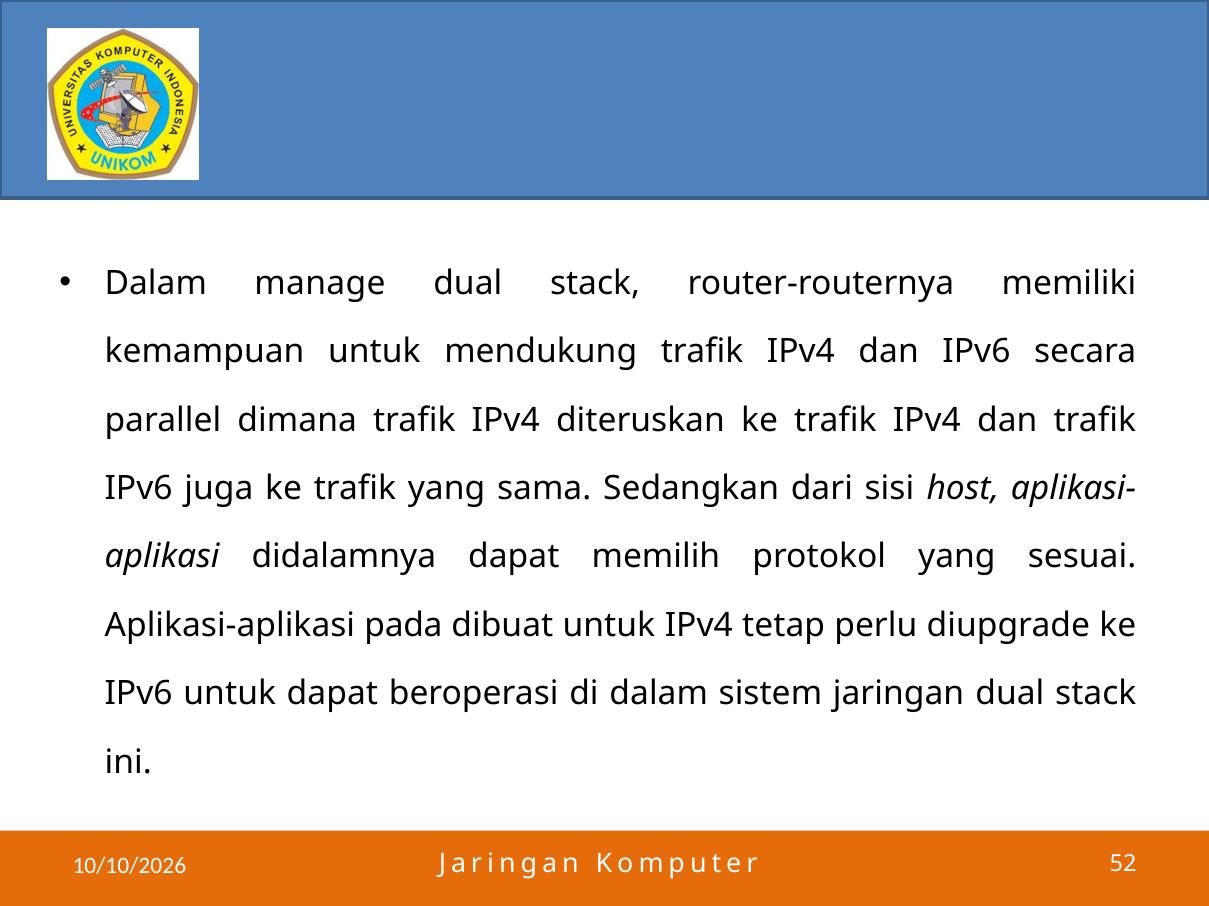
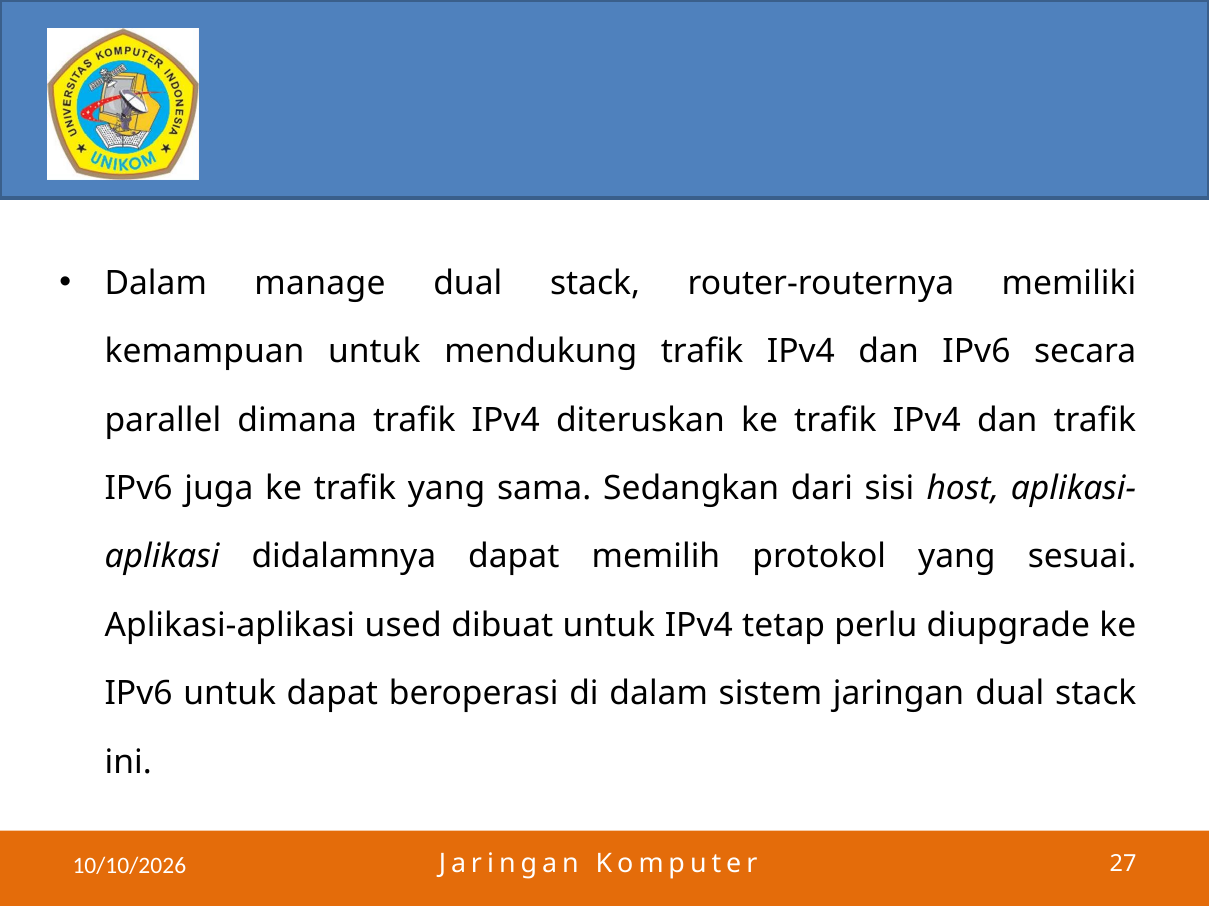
pada: pada -> used (403, 626)
52: 52 -> 27 (1123, 864)
